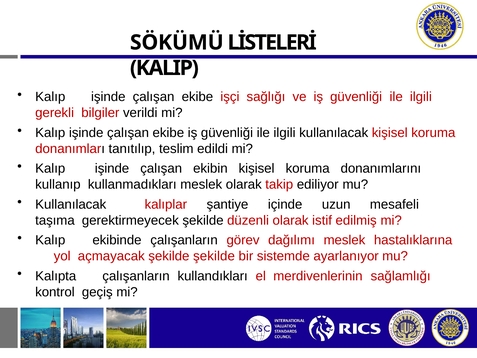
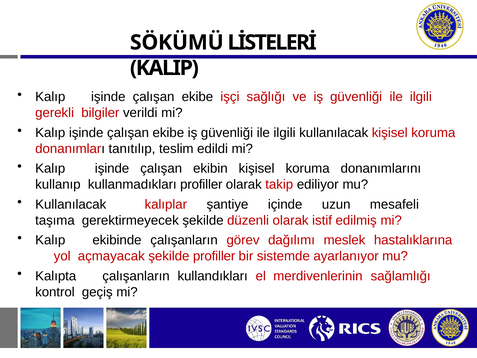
kullanmadıkları meslek: meslek -> profiller (201, 184)
şekilde şekilde: şekilde -> profiller (214, 256)
